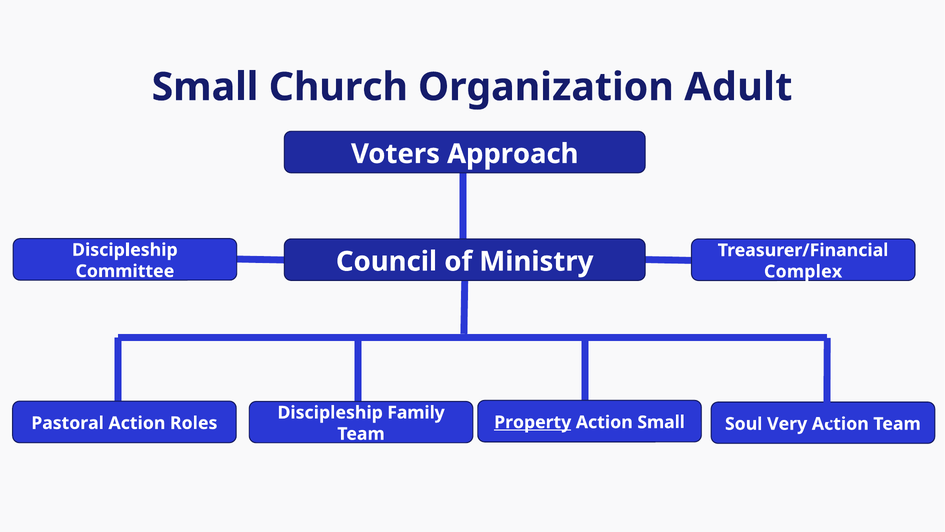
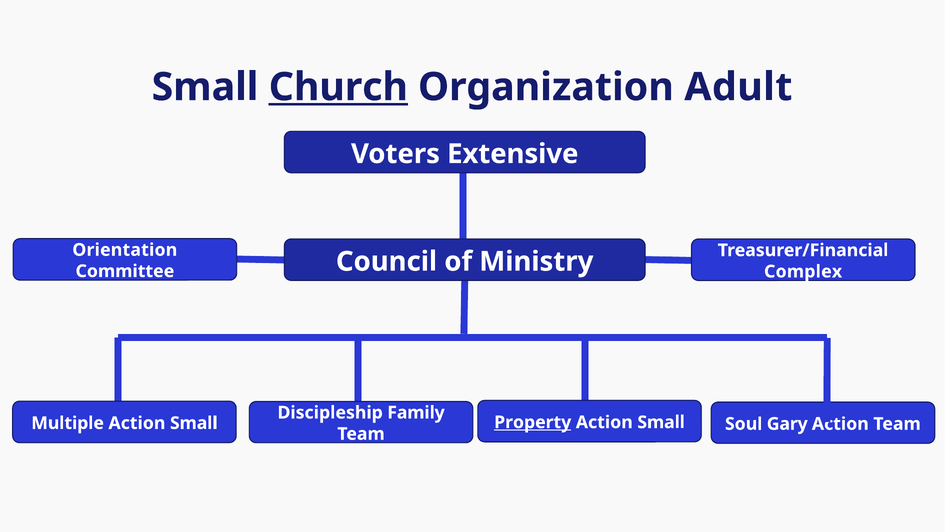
Church underline: none -> present (338, 87)
Approach: Approach -> Extensive (513, 154)
Discipleship: Discipleship -> Orientation (125, 250)
Very: Very -> Gary (787, 424)
Pastoral: Pastoral -> Multiple (68, 423)
Roles: Roles -> Small (194, 423)
